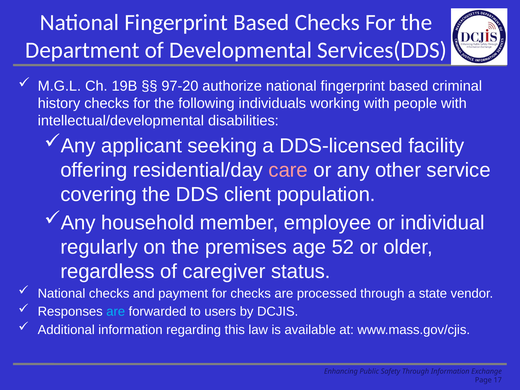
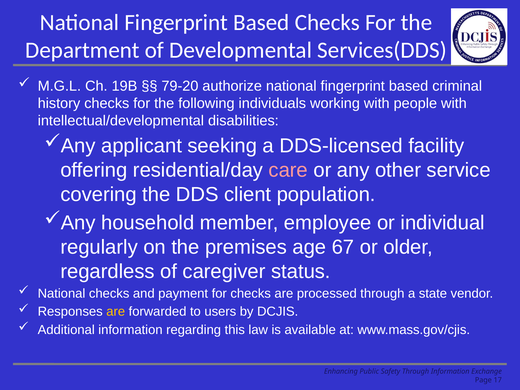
97-20: 97-20 -> 79-20 (180, 86)
52: 52 -> 67 (343, 247)
are colour: light blue -> yellow (116, 312)
